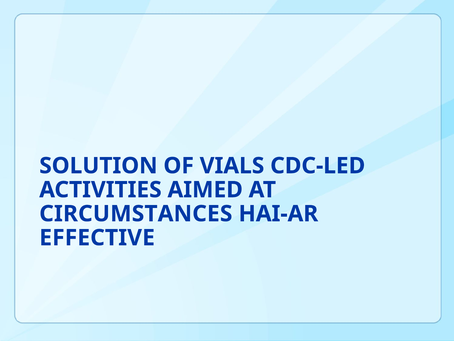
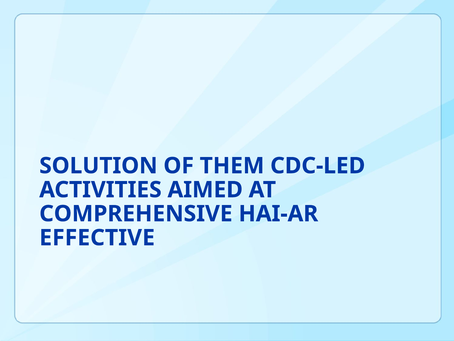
VIALS: VIALS -> THEM (232, 166)
CIRCUMSTANCES: CIRCUMSTANCES -> COMPREHENSIVE (136, 213)
